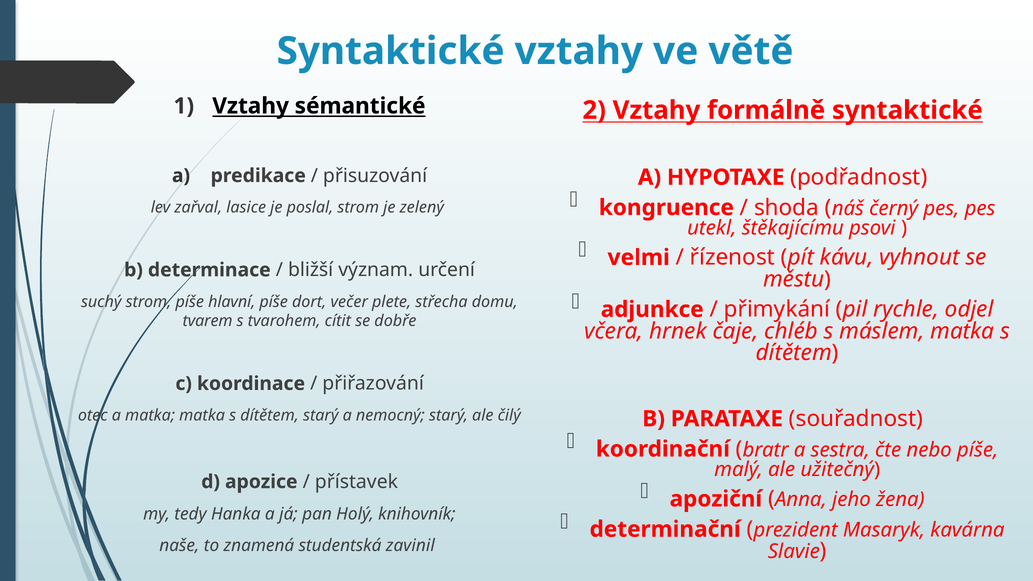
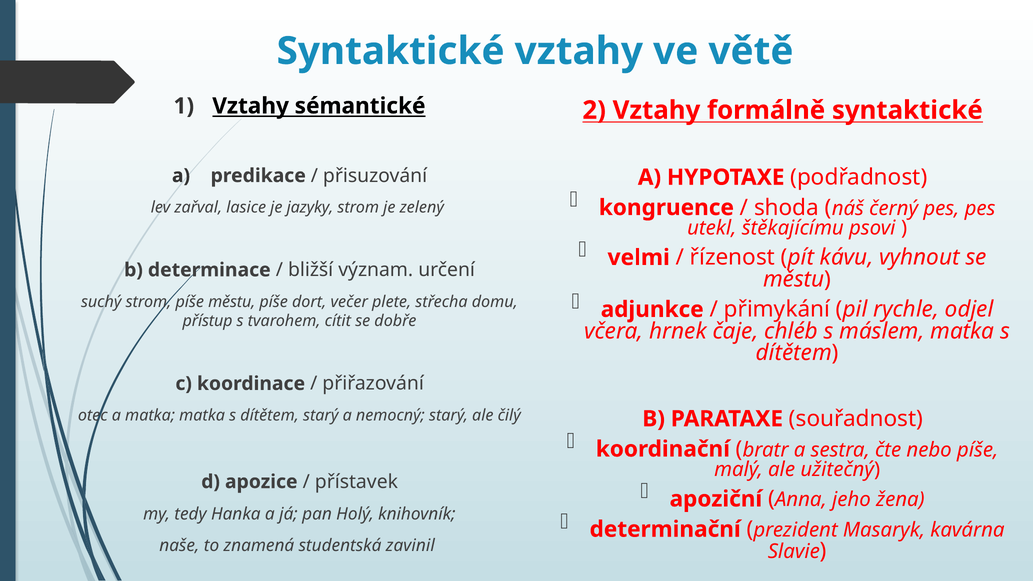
poslal: poslal -> jazyky (310, 208)
píše hlavní: hlavní -> městu (232, 302)
tvarem: tvarem -> přístup (208, 321)
